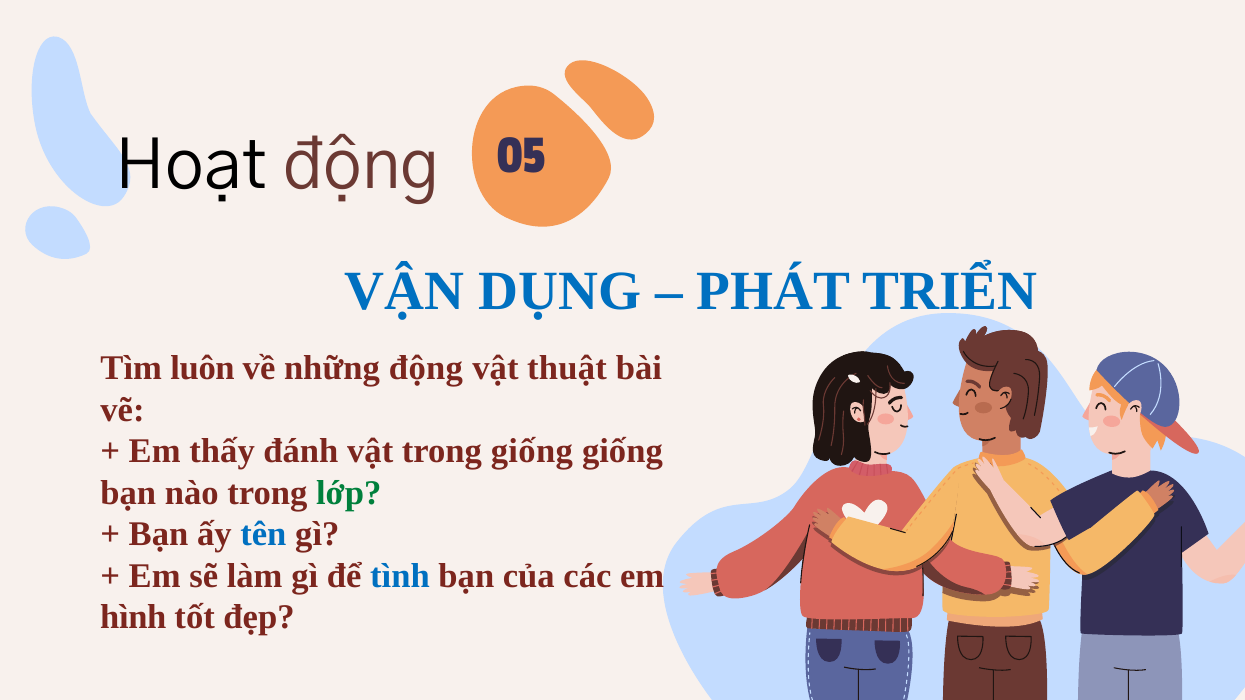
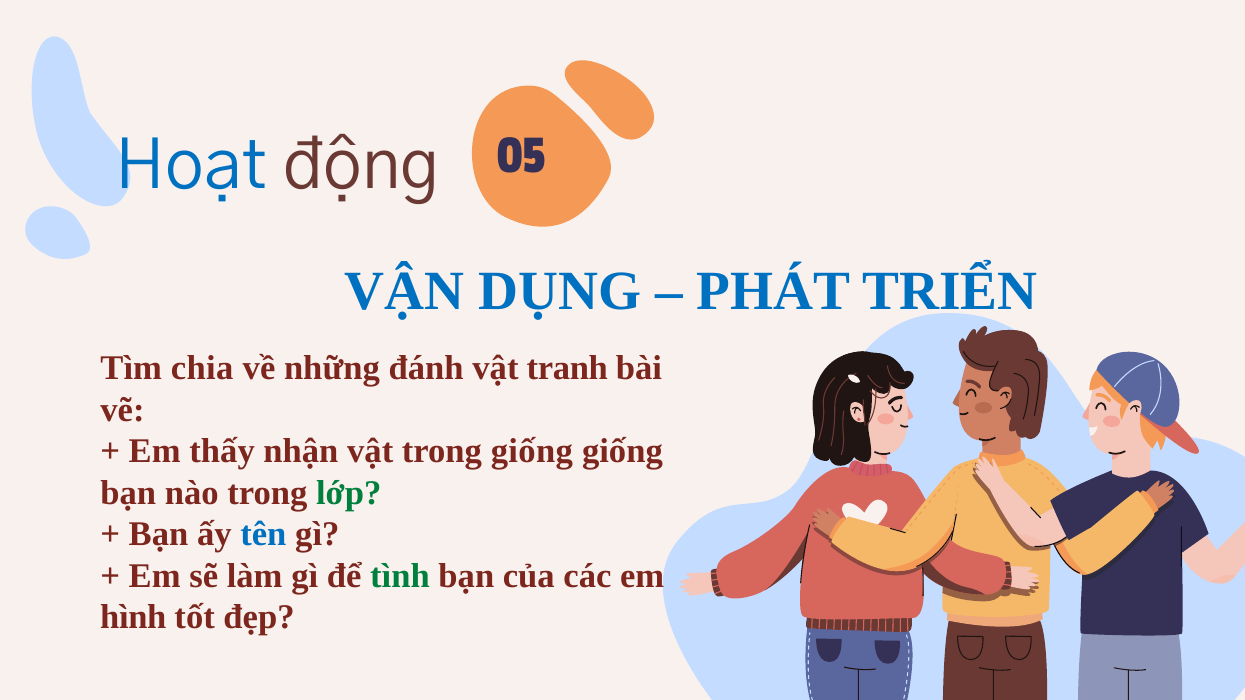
Hoạt colour: black -> blue (191, 166)
luôn: luôn -> chia (202, 369)
những động: động -> đánh (426, 369)
thuật: thuật -> tranh (567, 369)
đánh: đánh -> nhận (301, 452)
tình colour: blue -> green (400, 576)
